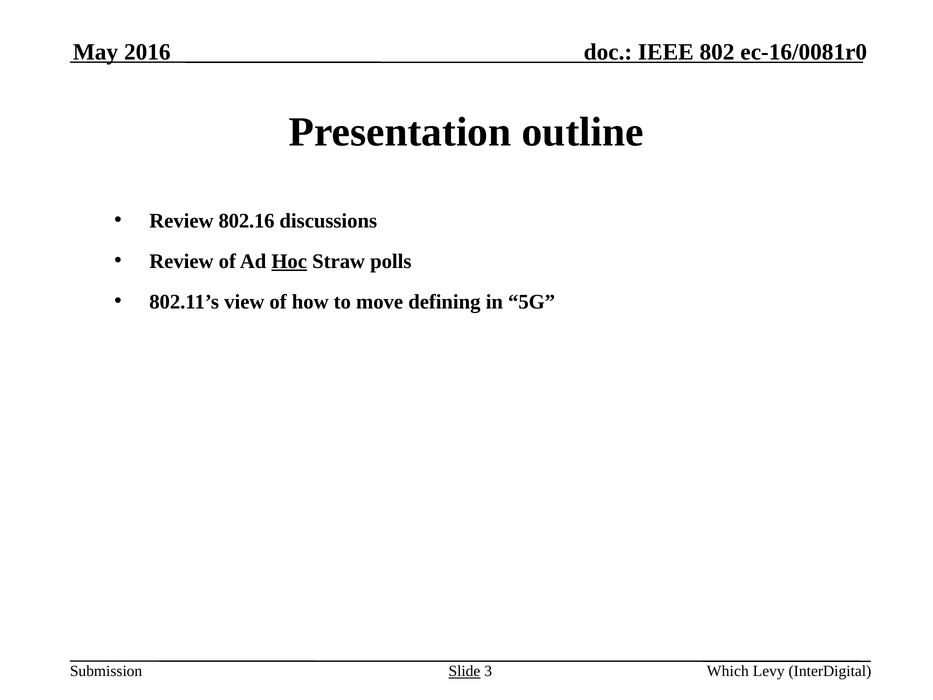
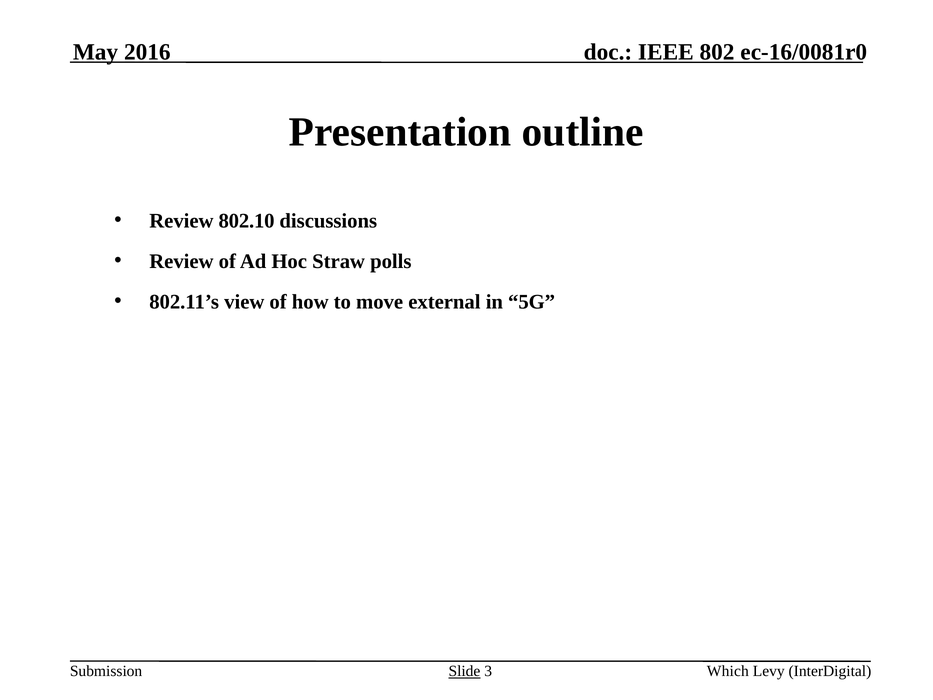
802.16: 802.16 -> 802.10 (247, 221)
Hoc underline: present -> none (289, 261)
defining: defining -> external (444, 302)
